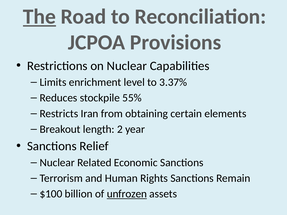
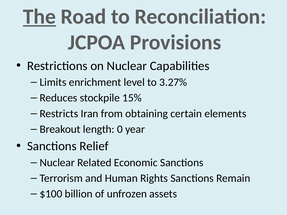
3.37%: 3.37% -> 3.27% (173, 82)
55%: 55% -> 15% (132, 98)
2: 2 -> 0 (120, 129)
unfrozen underline: present -> none (127, 194)
